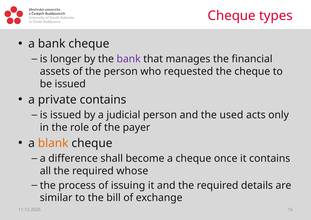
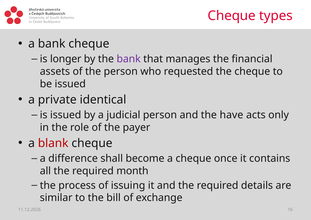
private contains: contains -> identical (103, 100)
used: used -> have (231, 115)
blank colour: orange -> red (53, 143)
whose: whose -> month (132, 171)
